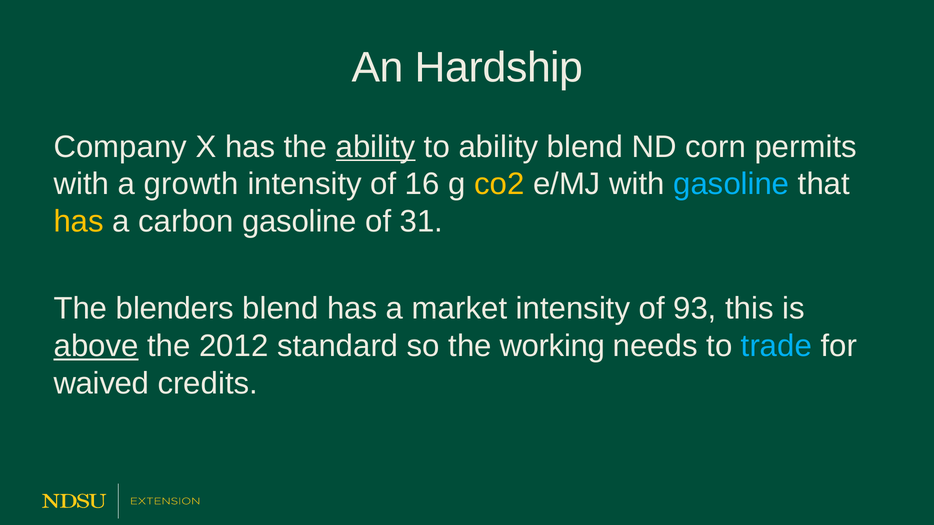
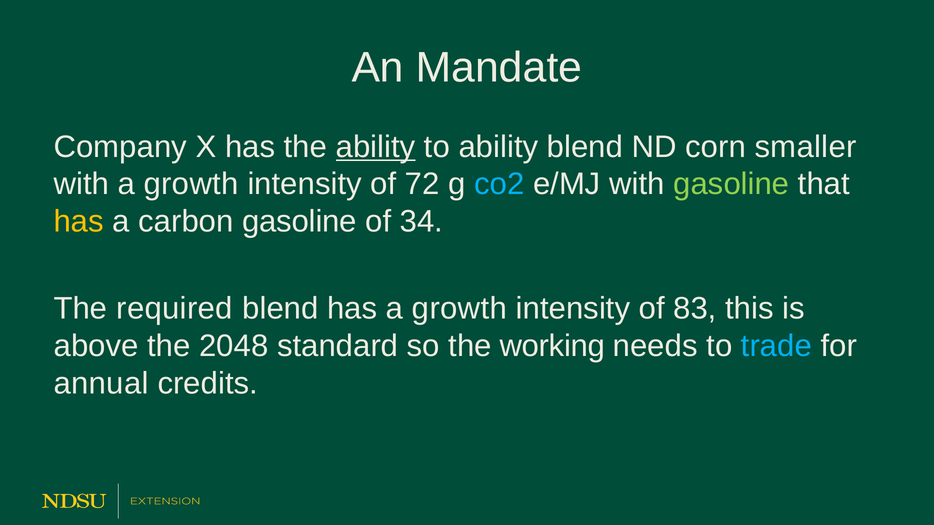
Hardship: Hardship -> Mandate (499, 68)
permits: permits -> smaller (806, 147)
16: 16 -> 72 (422, 184)
co2 colour: yellow -> light blue (499, 184)
gasoline colour: light blue -> light green (731, 184)
31: 31 -> 34 (421, 222)
blenders: blenders -> required (175, 309)
has a market: market -> growth (459, 309)
93: 93 -> 83 (695, 309)
above underline: present -> none (96, 346)
2012: 2012 -> 2048 (234, 346)
waived: waived -> annual (101, 384)
